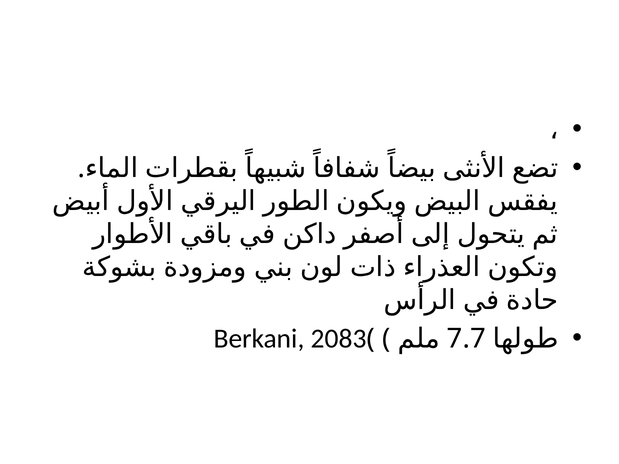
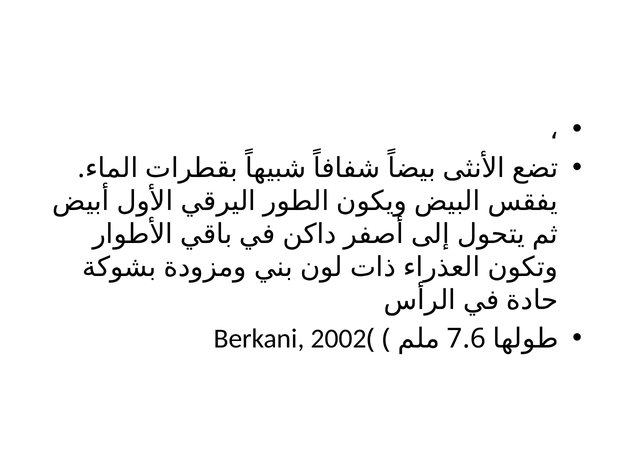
2083: 2083 -> 2002 (339, 339)
7.7: 7.7 -> 7.6 (466, 339)
